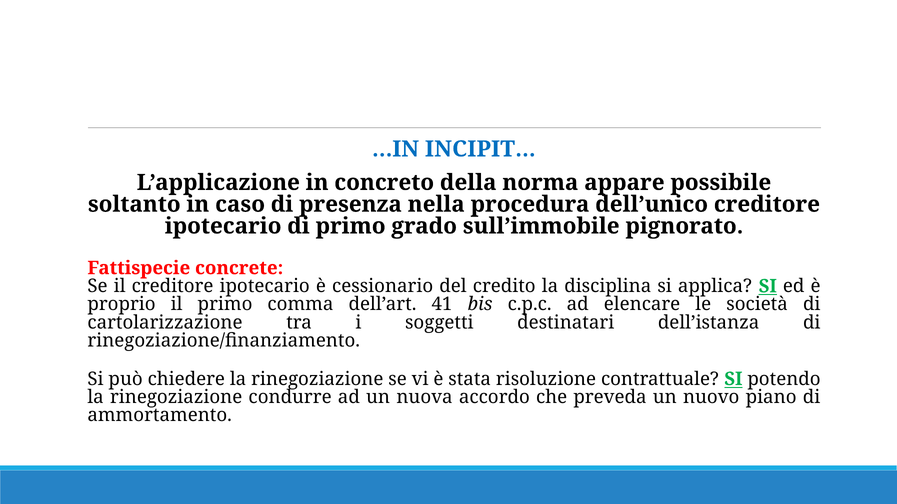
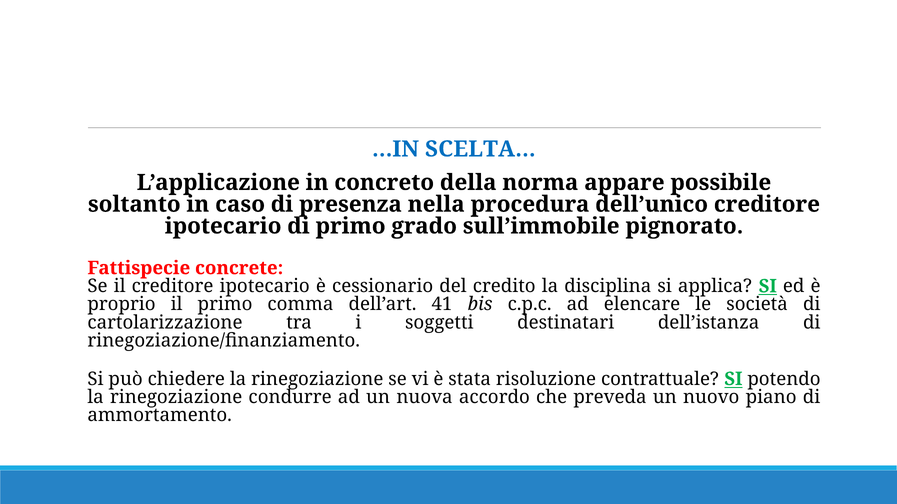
INCIPIT…: INCIPIT… -> SCELTA… (480, 149)
